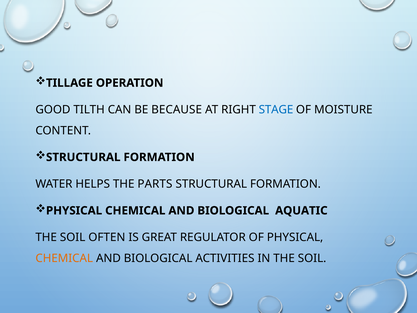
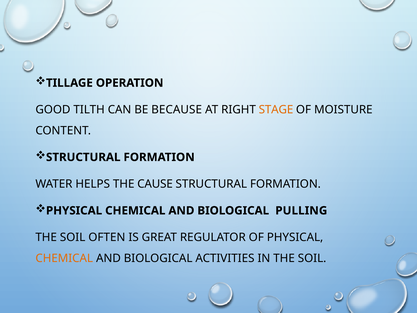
STAGE colour: blue -> orange (276, 110)
PARTS: PARTS -> CAUSE (155, 184)
AQUATIC: AQUATIC -> PULLING (301, 210)
